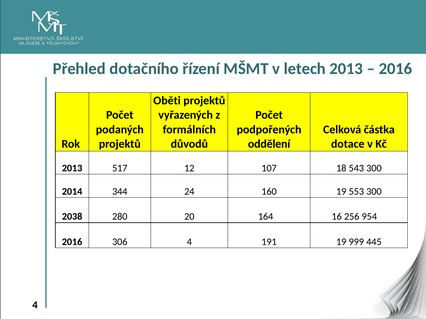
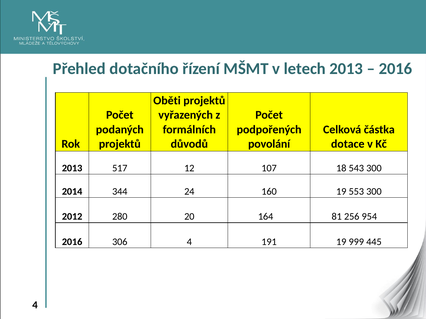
oddělení: oddělení -> povolání (269, 144)
2038: 2038 -> 2012 (72, 217)
16: 16 -> 81 (337, 217)
